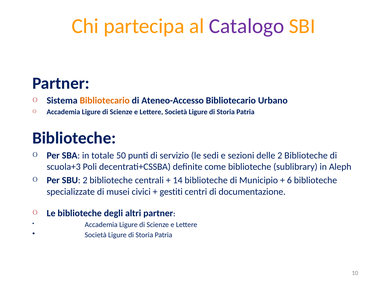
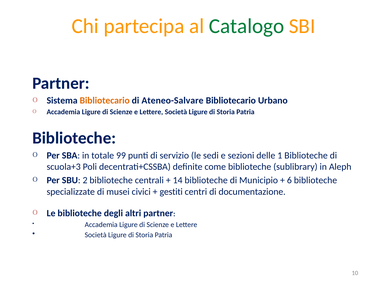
Catalogo colour: purple -> green (247, 26)
Ateneo-Accesso: Ateneo-Accesso -> Ateneo-Salvare (173, 100)
50: 50 -> 99 (121, 155)
delle 2: 2 -> 1 (280, 155)
